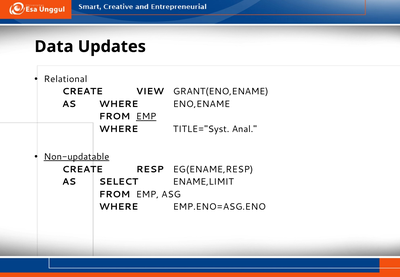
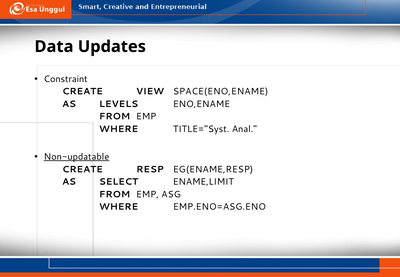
Relational: Relational -> Constraint (66, 79)
GRANT(ENO,ENAME: GRANT(ENO,ENAME -> SPACE(ENO,ENAME (221, 91)
AS WHERE: WHERE -> LEVELS (119, 104)
EMP underline: present -> none (146, 117)
